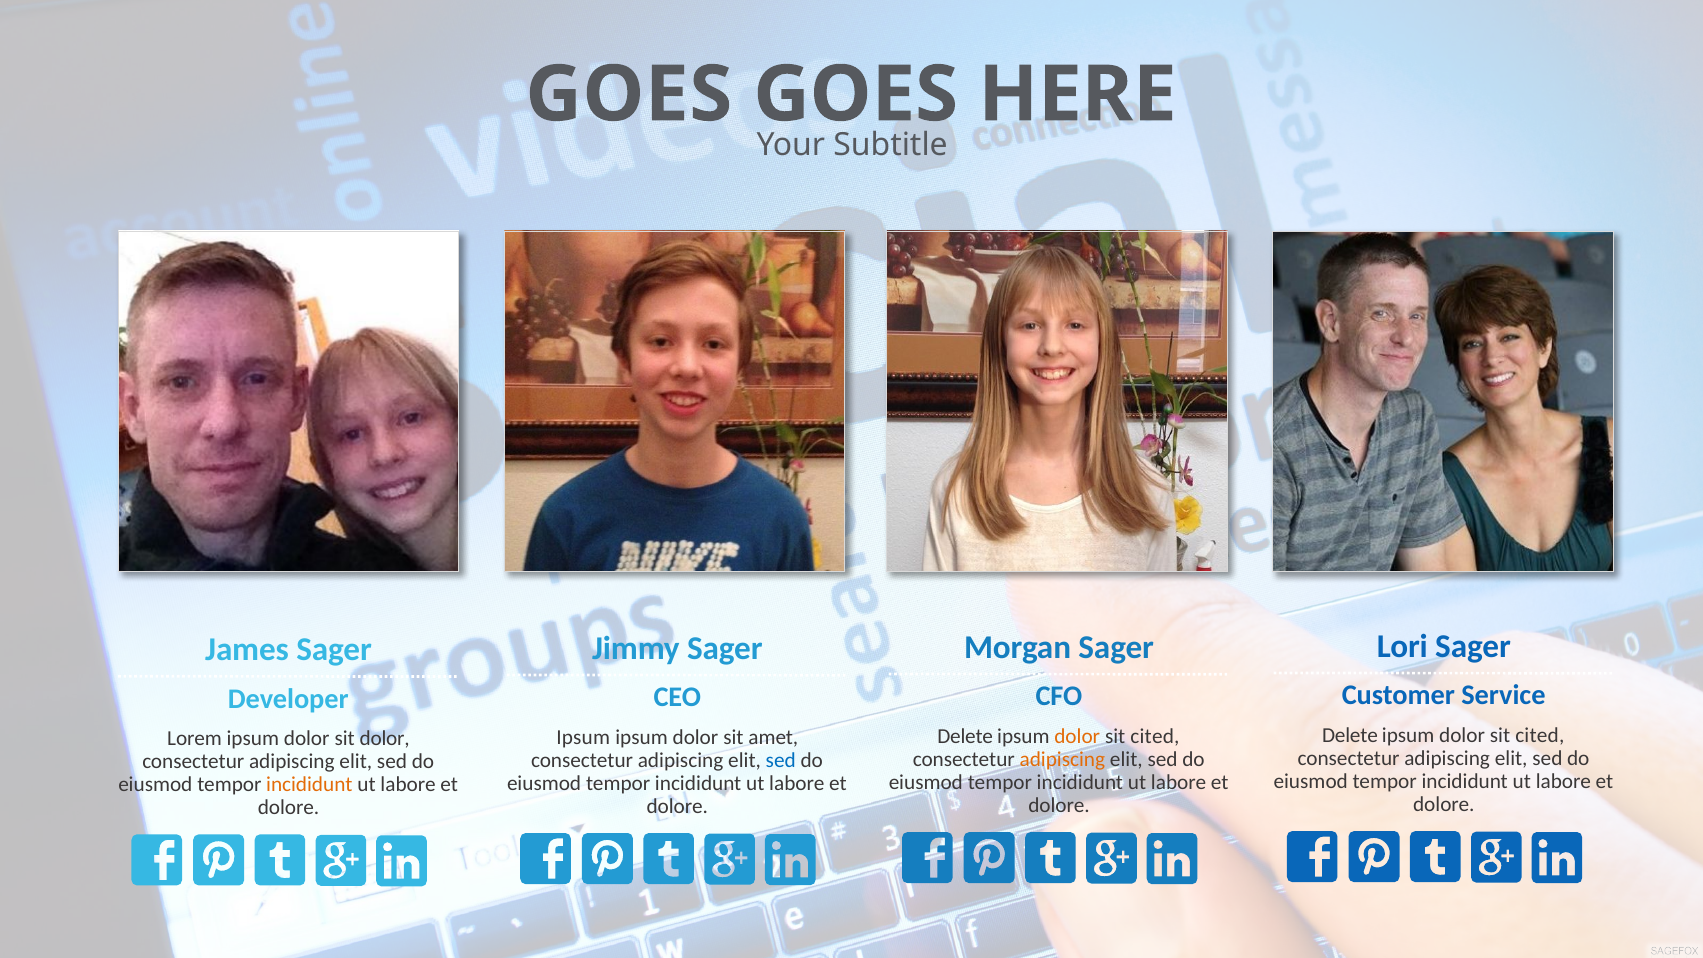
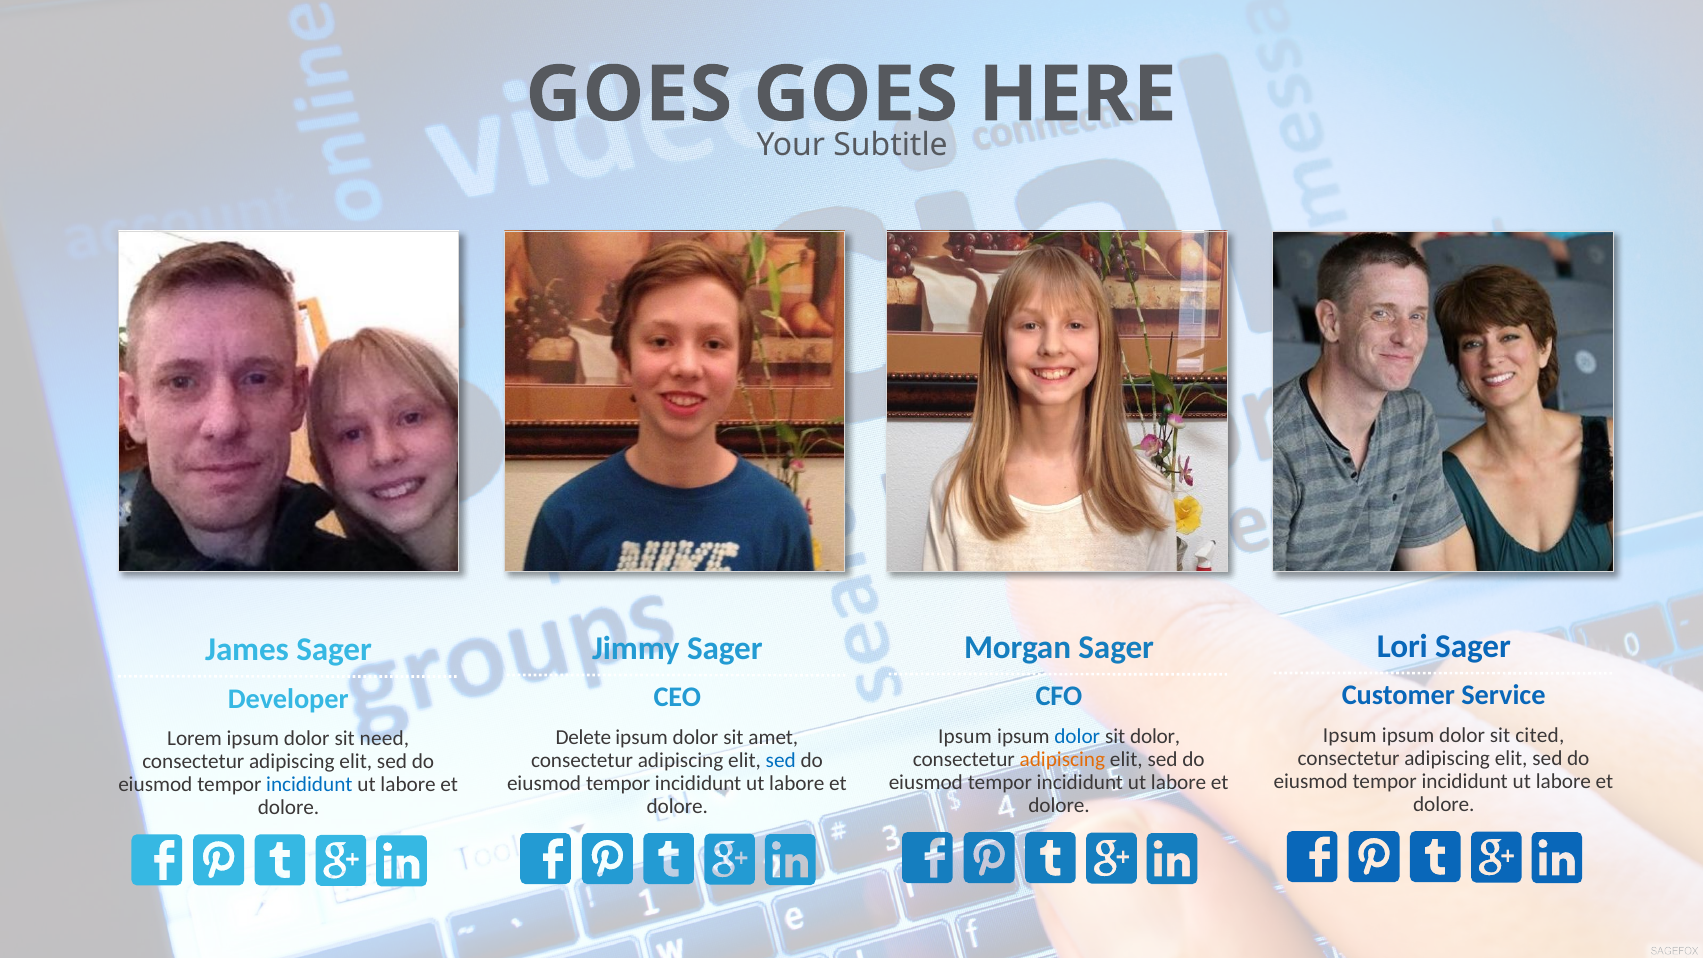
Delete: Delete -> Ipsum (1350, 736)
Delete: Delete -> Ipsum (965, 737)
dolor colour: orange -> blue (1077, 737)
cited: cited -> dolor (1155, 737)
Ipsum: Ipsum -> Delete (583, 738)
sit dolor: dolor -> need (384, 739)
incididunt colour: orange -> blue (309, 785)
